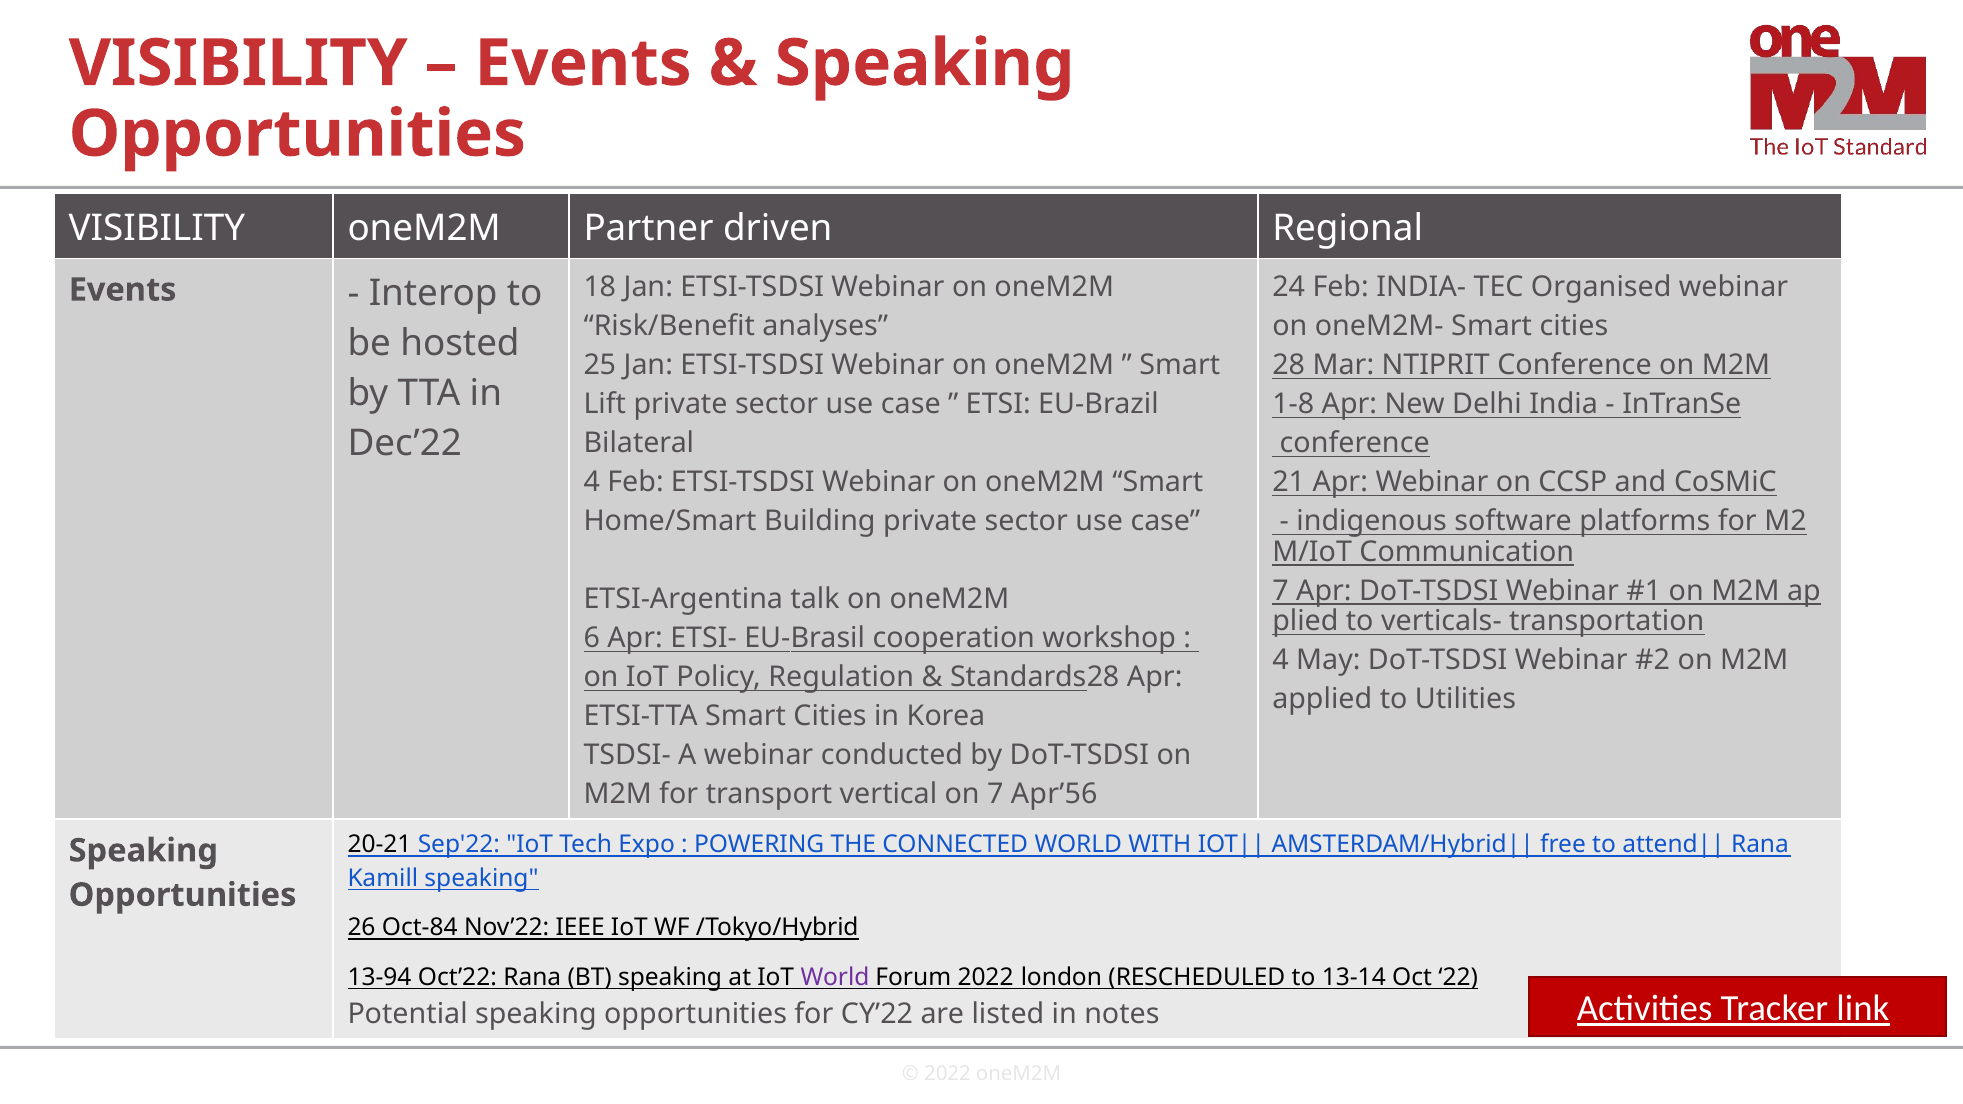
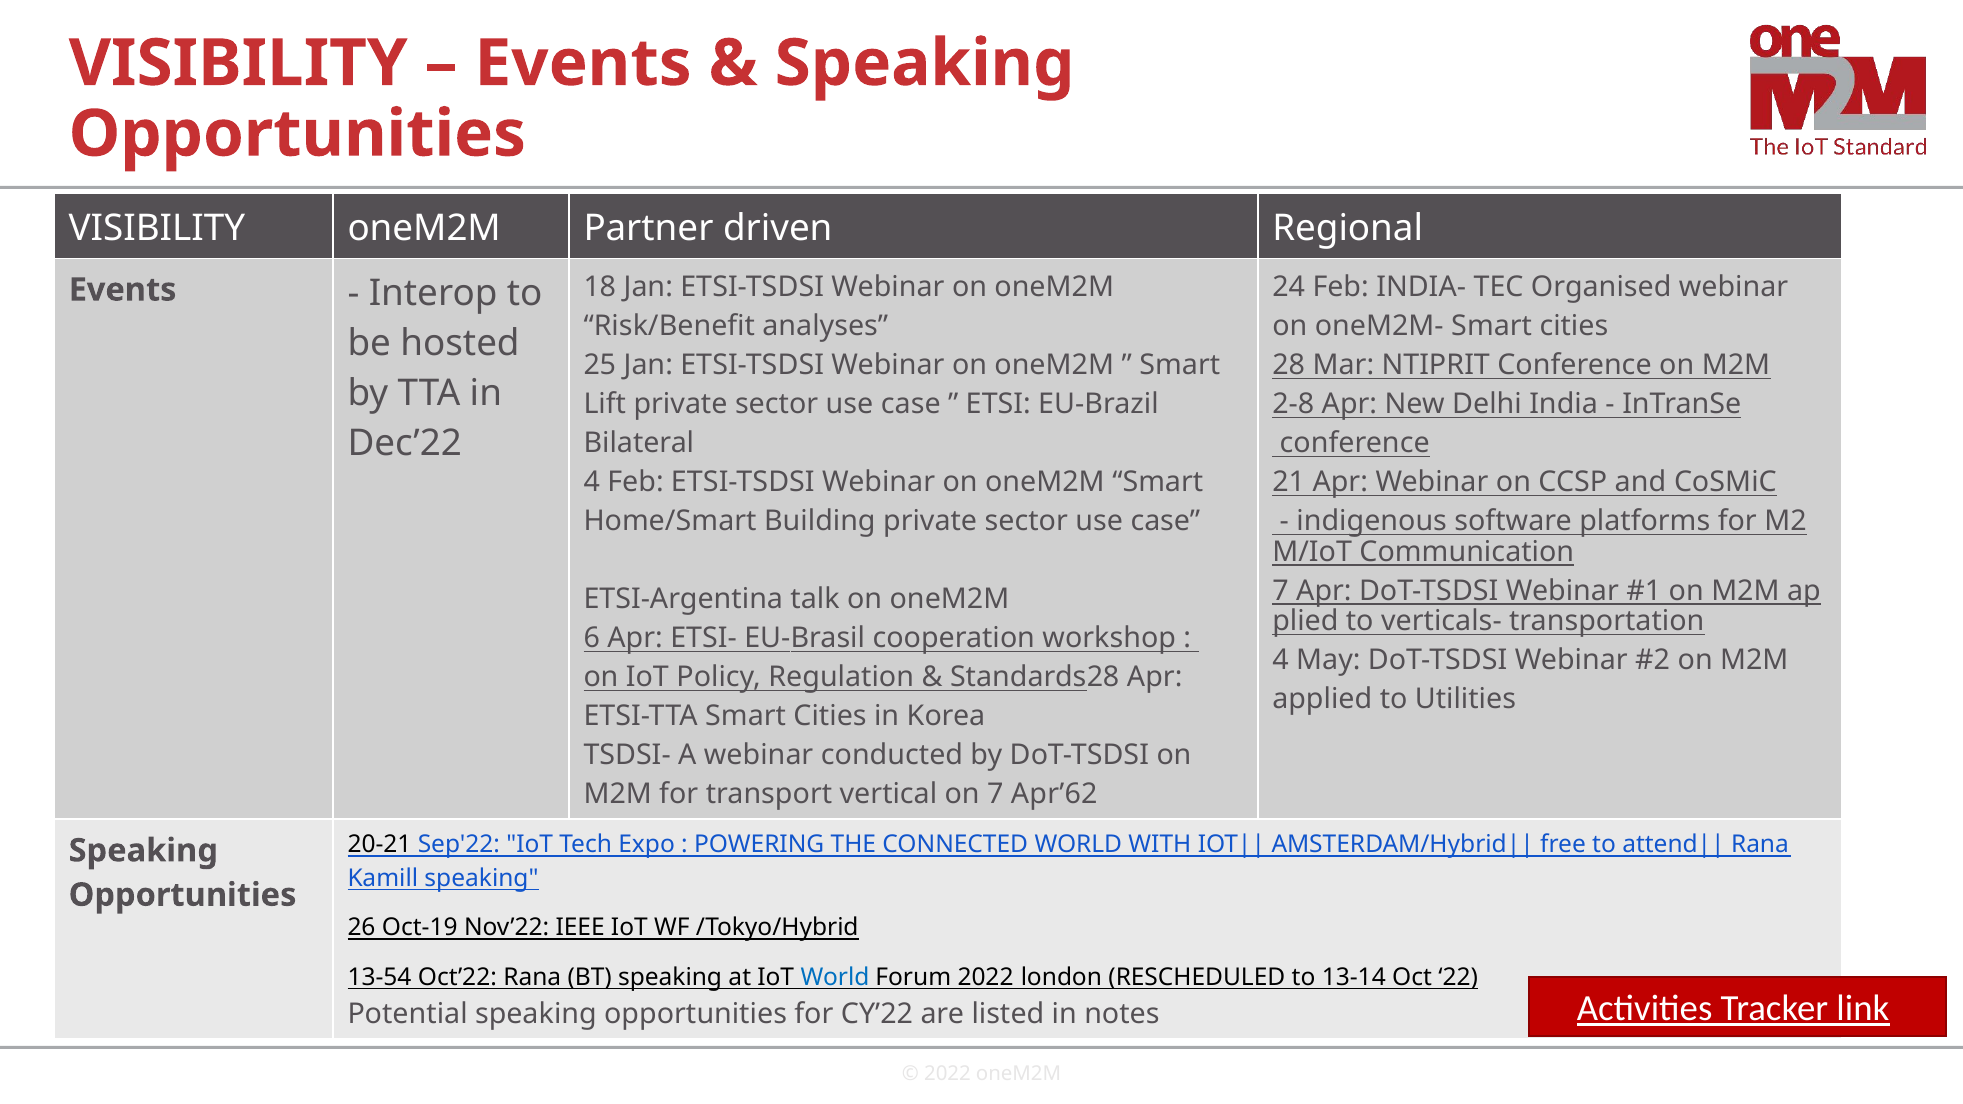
1-8: 1-8 -> 2-8 (1293, 404)
Apr’56: Apr’56 -> Apr’62 (1054, 794)
Oct-84: Oct-84 -> Oct-19 (420, 928)
13-94: 13-94 -> 13-54 (379, 978)
World colour: purple -> blue (835, 978)
